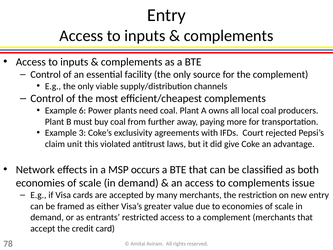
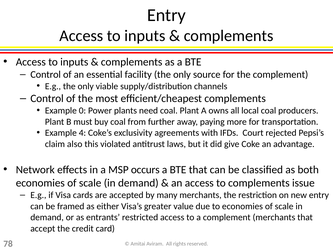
6: 6 -> 0 (82, 111)
3: 3 -> 4 (82, 133)
unit: unit -> also (75, 144)
